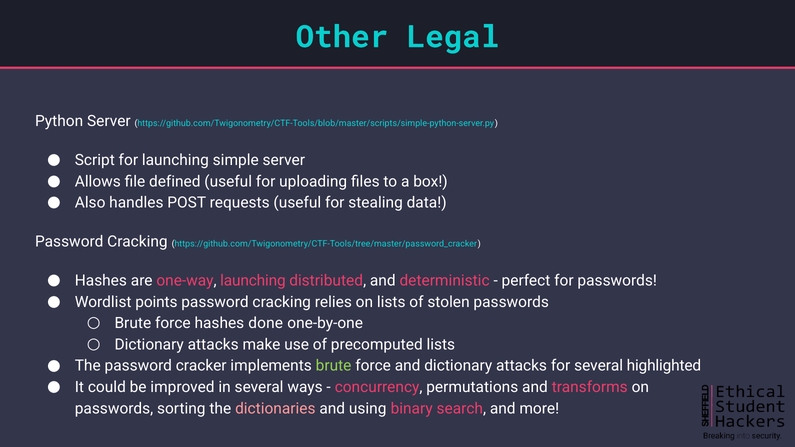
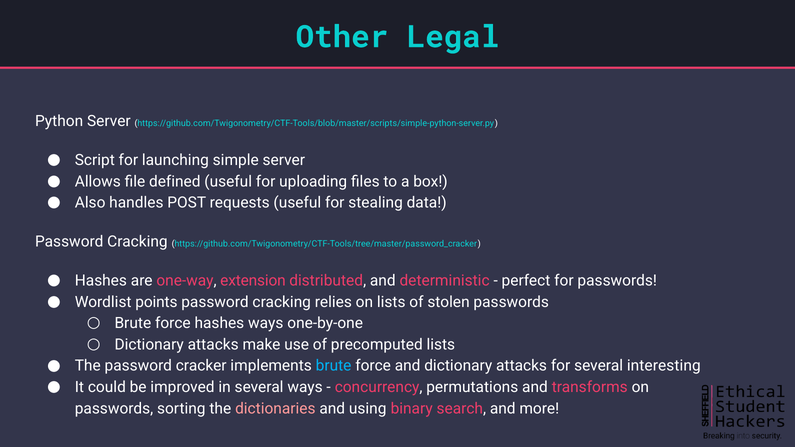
one-way launching: launching -> extension (253, 281)
hashes done: done -> ways (266, 323)
brute colour: light green -> light blue (334, 366)
highlighted: highlighted -> interesting (664, 366)
